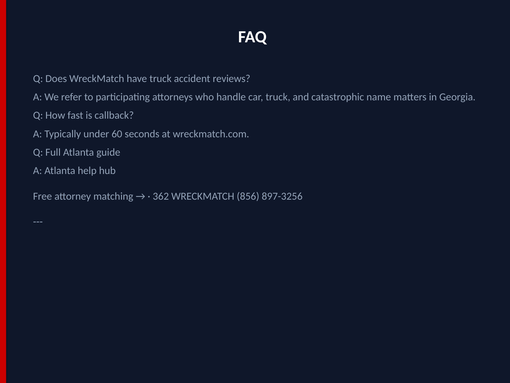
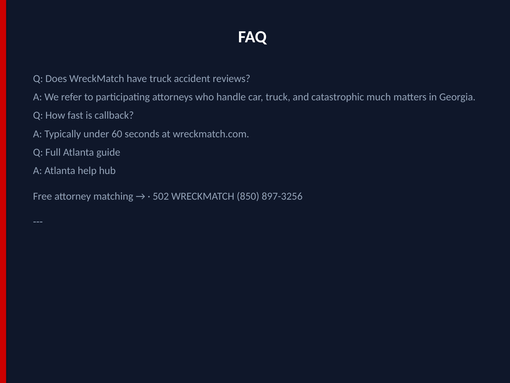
name: name -> much (379, 97)
362: 362 -> 502 (161, 196)
856: 856 -> 850 (248, 196)
